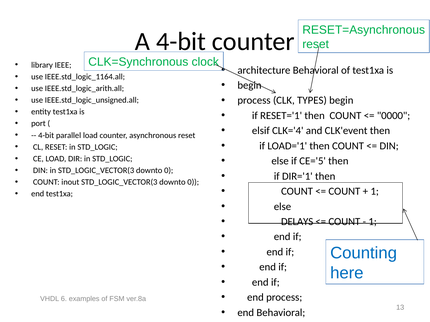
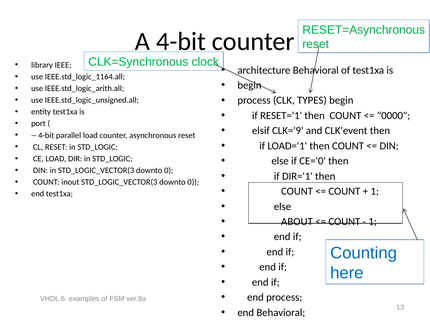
CLK='4: CLK='4 -> CLK='9 (288, 131)
CE='5: CE='5 -> CE='0 (313, 161)
DELAYS: DELAYS -> ABOUT (297, 222)
